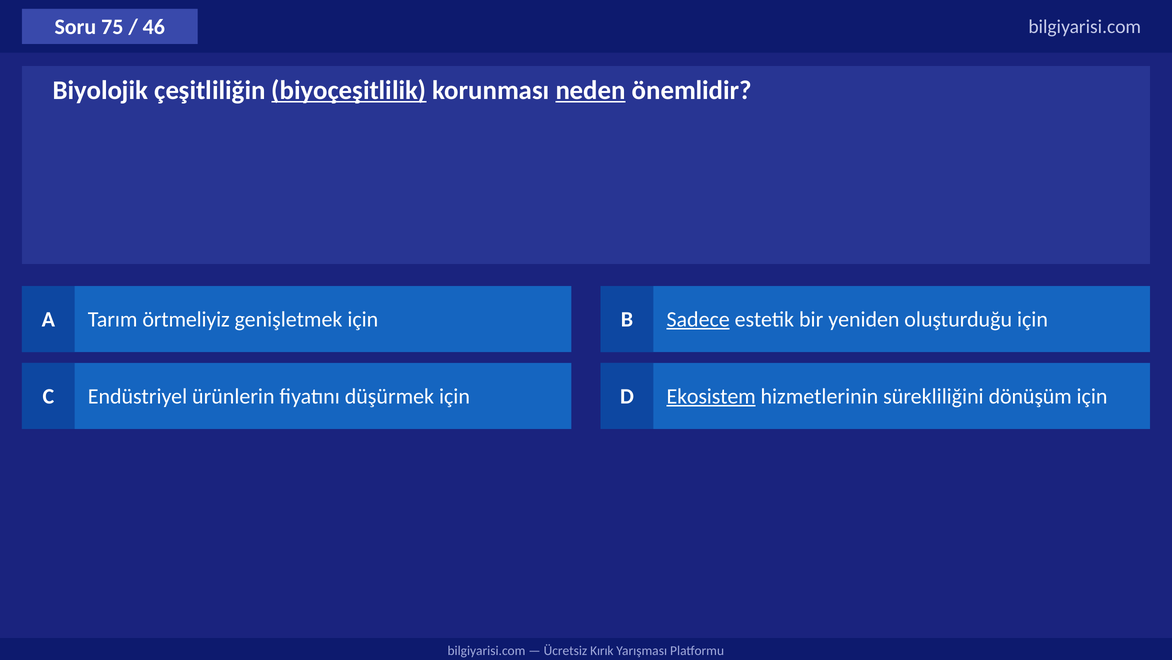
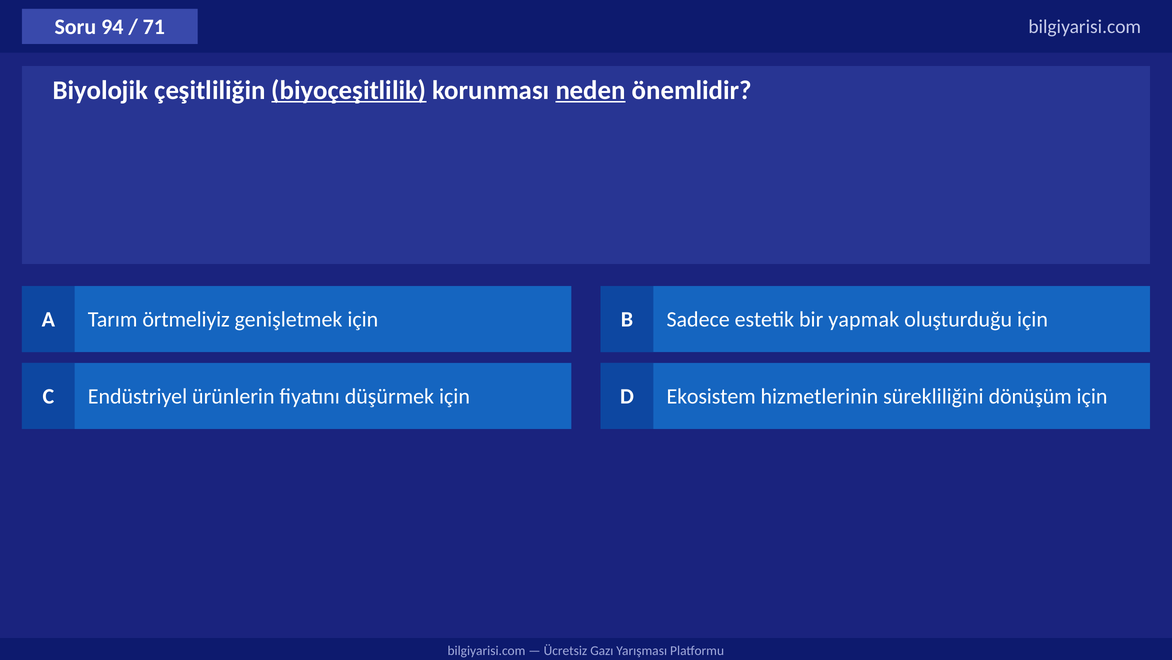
75: 75 -> 94 (112, 27)
46: 46 -> 71 (154, 27)
Sadece underline: present -> none (698, 319)
yeniden: yeniden -> yapmak (864, 319)
Ekosistem underline: present -> none (711, 396)
Kırık: Kırık -> Gazı (602, 650)
